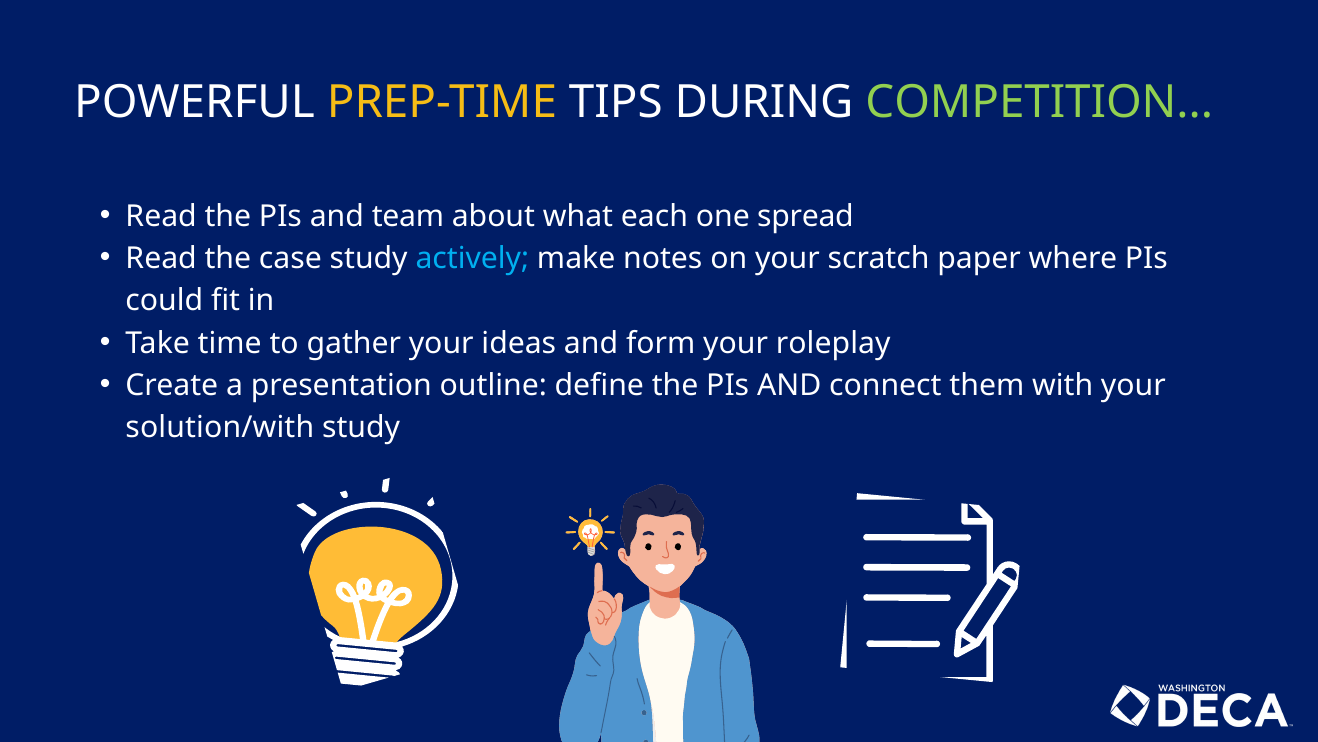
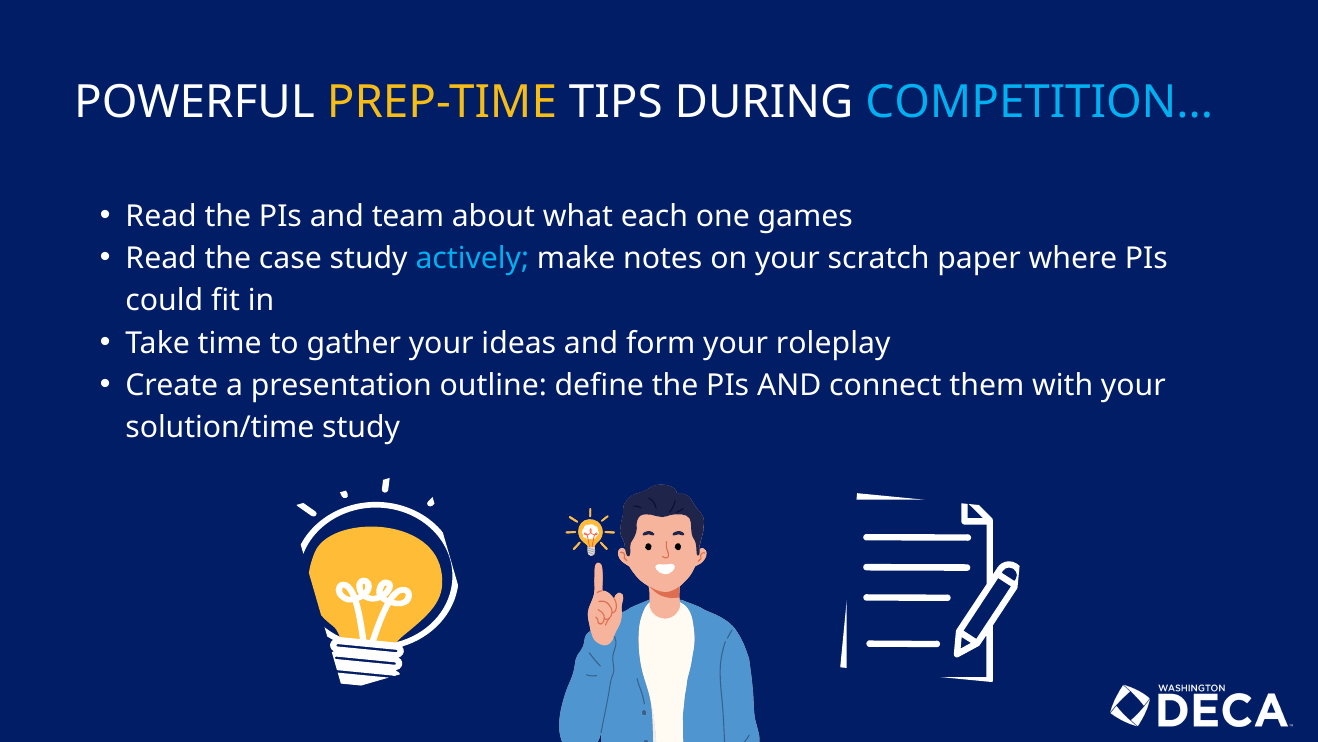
COMPETITION colour: light green -> light blue (1039, 102)
spread: spread -> games (805, 216)
solution/with: solution/with -> solution/time (220, 427)
